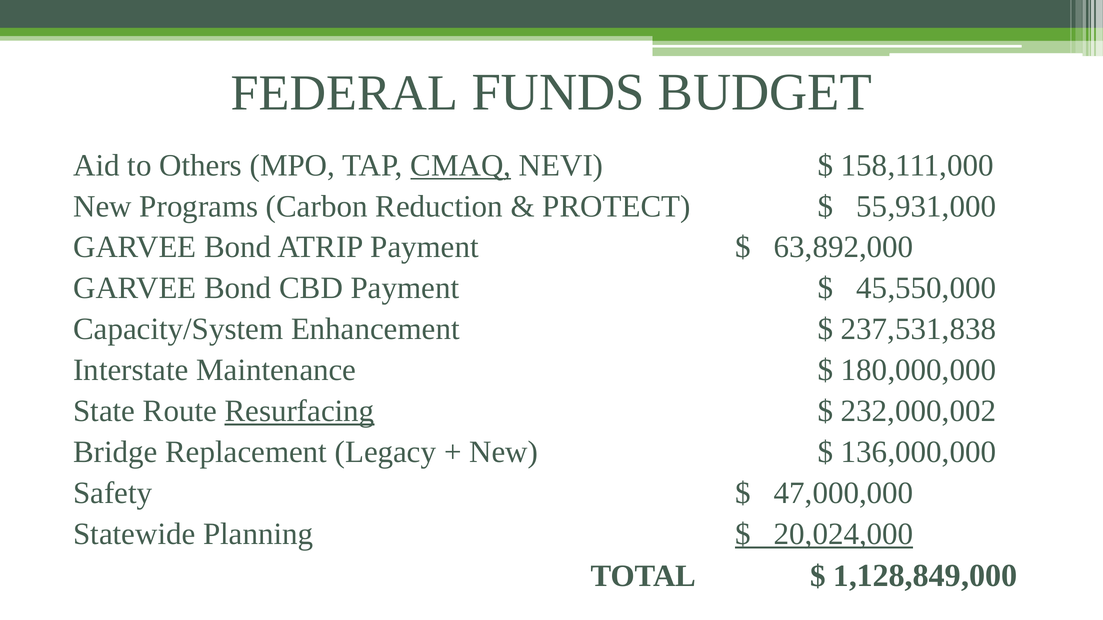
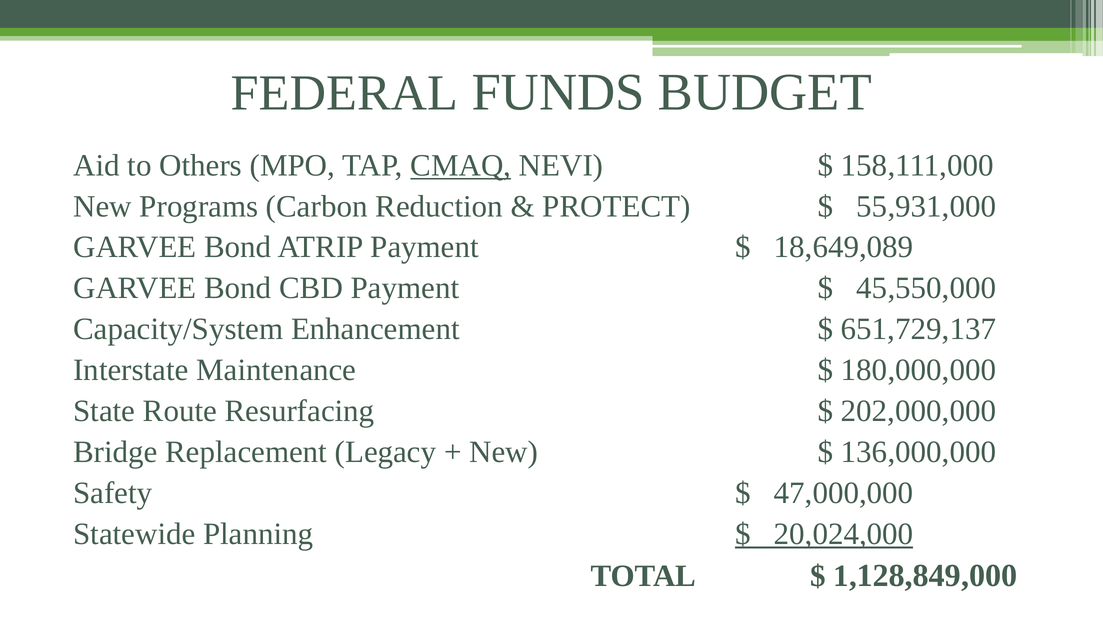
63,892,000: 63,892,000 -> 18,649,089 (844, 247)
237,531,838: 237,531,838 -> 651,729,137 (919, 329)
Resurfacing underline: present -> none (300, 411)
232,000,002: 232,000,002 -> 202,000,000 (919, 411)
